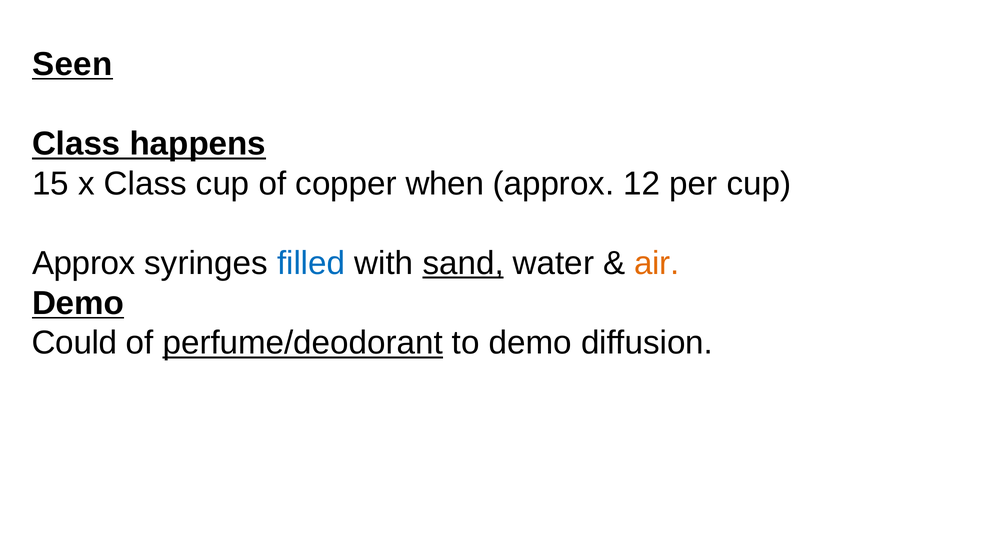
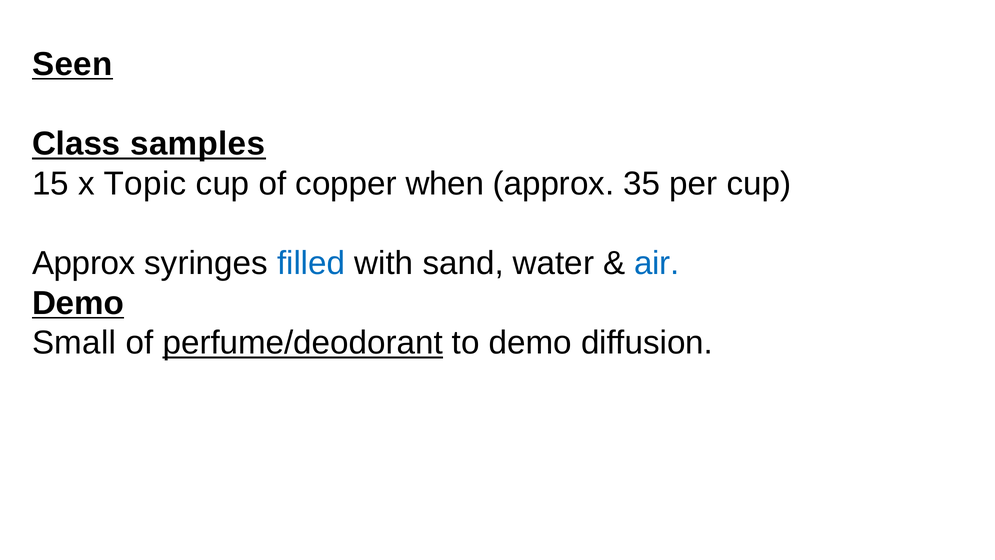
happens: happens -> samples (198, 144)
x Class: Class -> Topic (145, 184)
12: 12 -> 35 (642, 184)
sand underline: present -> none (463, 263)
air colour: orange -> blue (657, 263)
Could: Could -> Small (74, 343)
